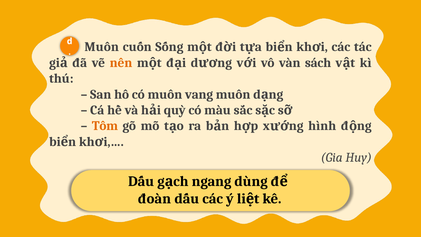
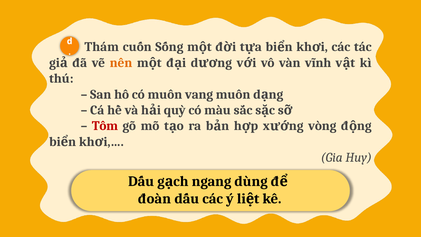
Muôn: Muôn -> Thám (102, 47)
sách: sách -> vĩnh (318, 63)
Tôm colour: orange -> red (105, 126)
hình: hình -> vòng (322, 126)
